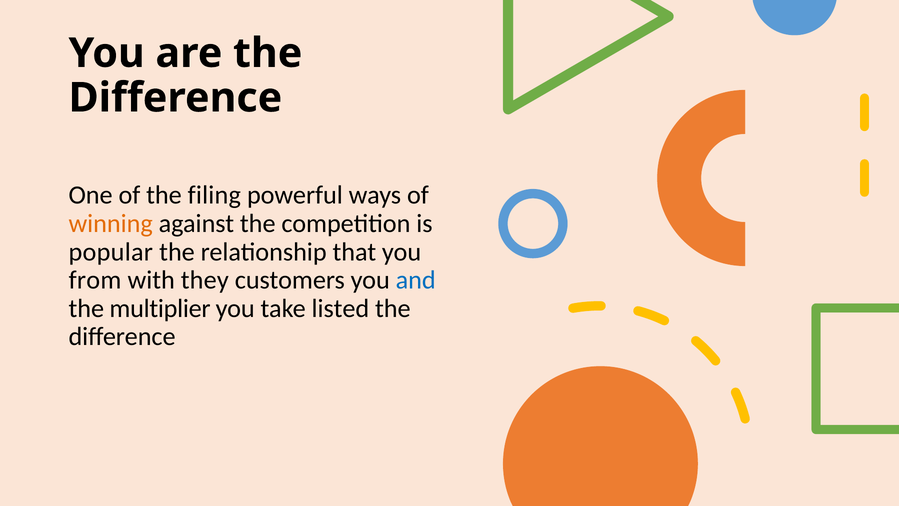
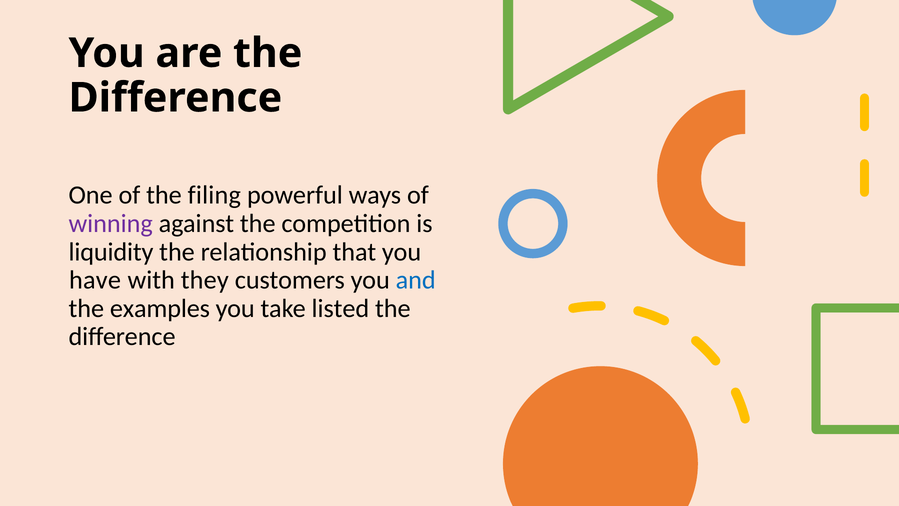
winning colour: orange -> purple (111, 223)
popular: popular -> liquidity (111, 252)
from: from -> have (95, 280)
multiplier: multiplier -> examples (160, 308)
